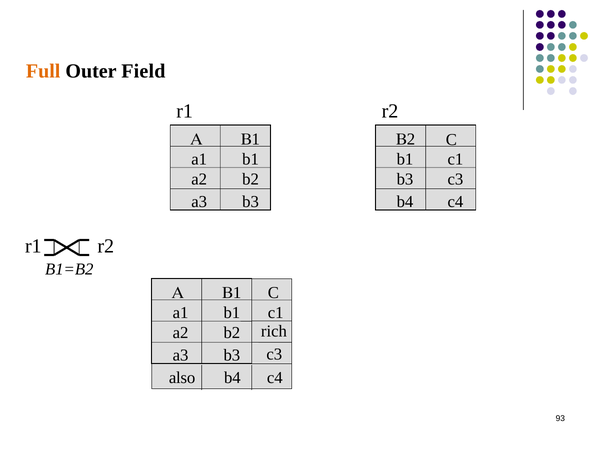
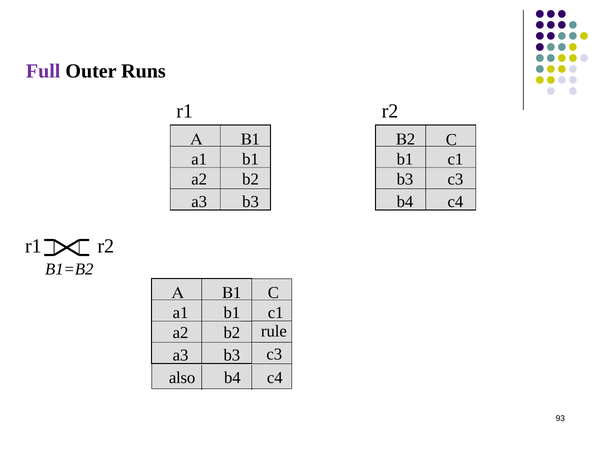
Full colour: orange -> purple (43, 71)
Field: Field -> Runs (143, 71)
rich: rich -> rule (274, 332)
